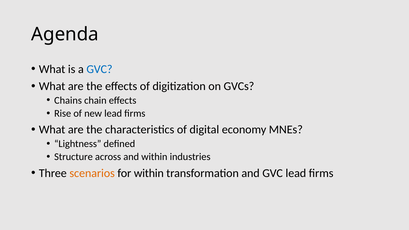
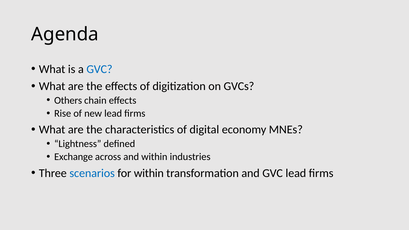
Chains: Chains -> Others (68, 100)
Structure: Structure -> Exchange (74, 157)
scenarios colour: orange -> blue (92, 173)
